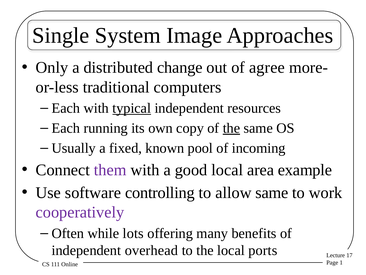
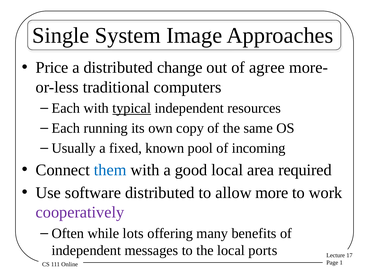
Only: Only -> Price (52, 67)
the underline: present -> none (231, 128)
them colour: purple -> blue (110, 170)
example: example -> required (305, 170)
software controlling: controlling -> distributed (160, 192)
allow same: same -> more (272, 192)
overhead: overhead -> messages (151, 250)
